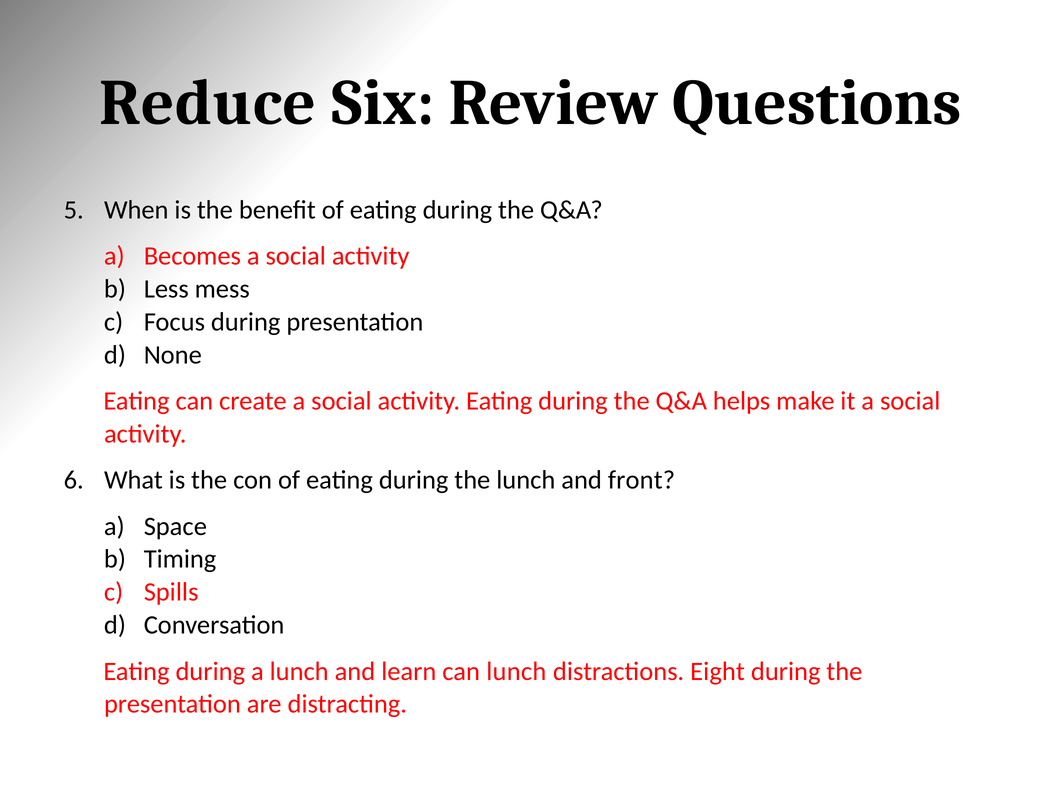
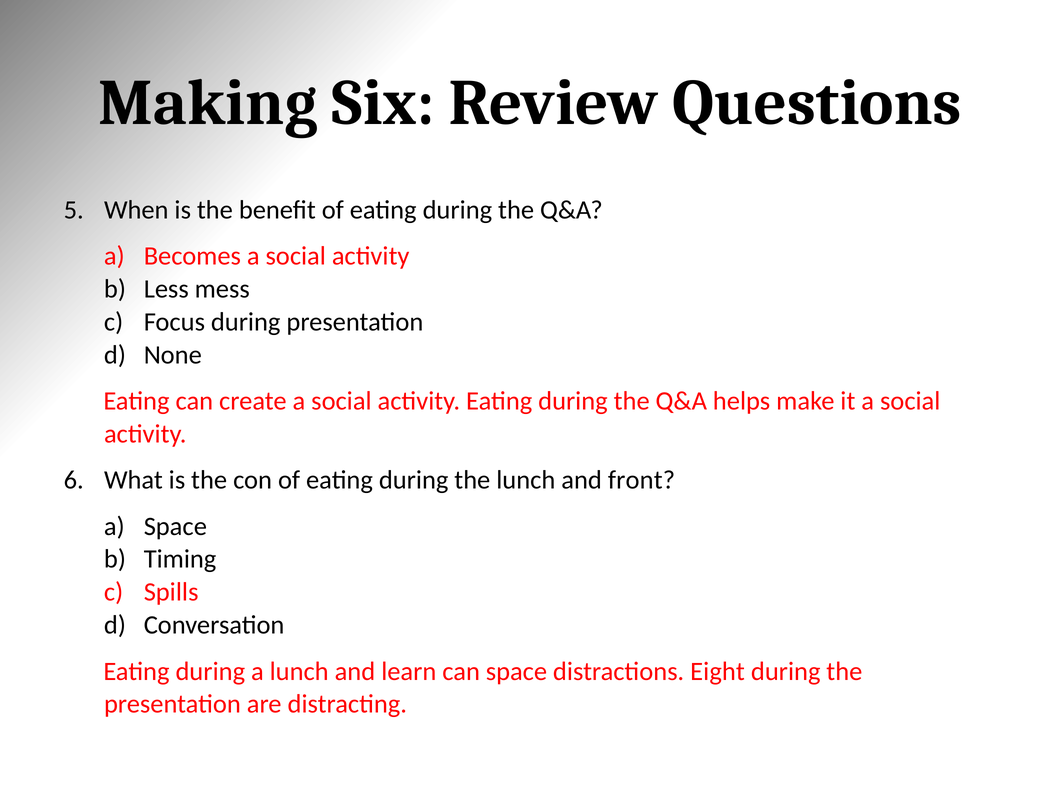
Reduce: Reduce -> Making (208, 103)
can lunch: lunch -> space (516, 671)
